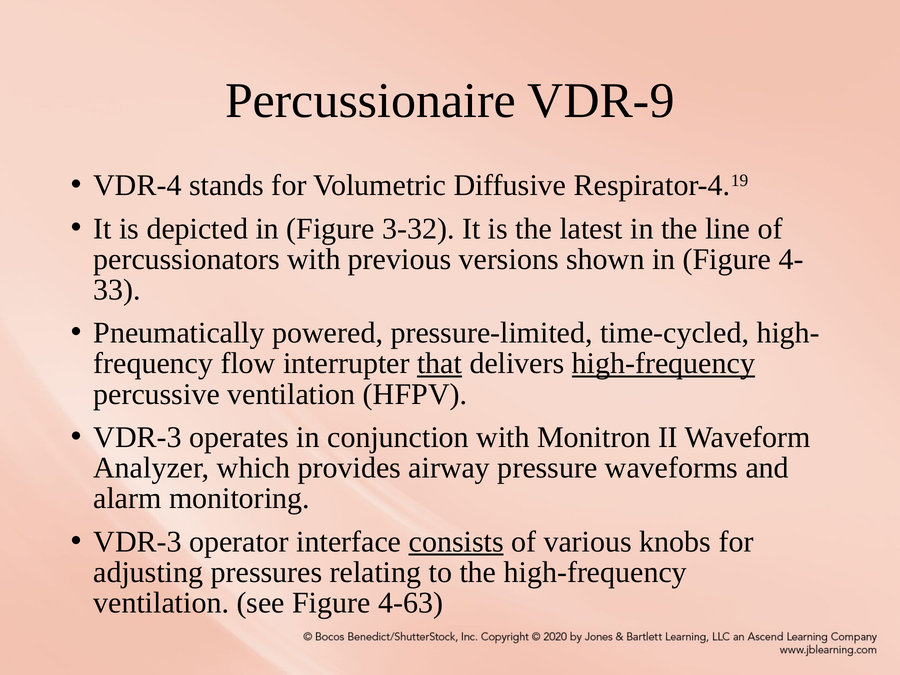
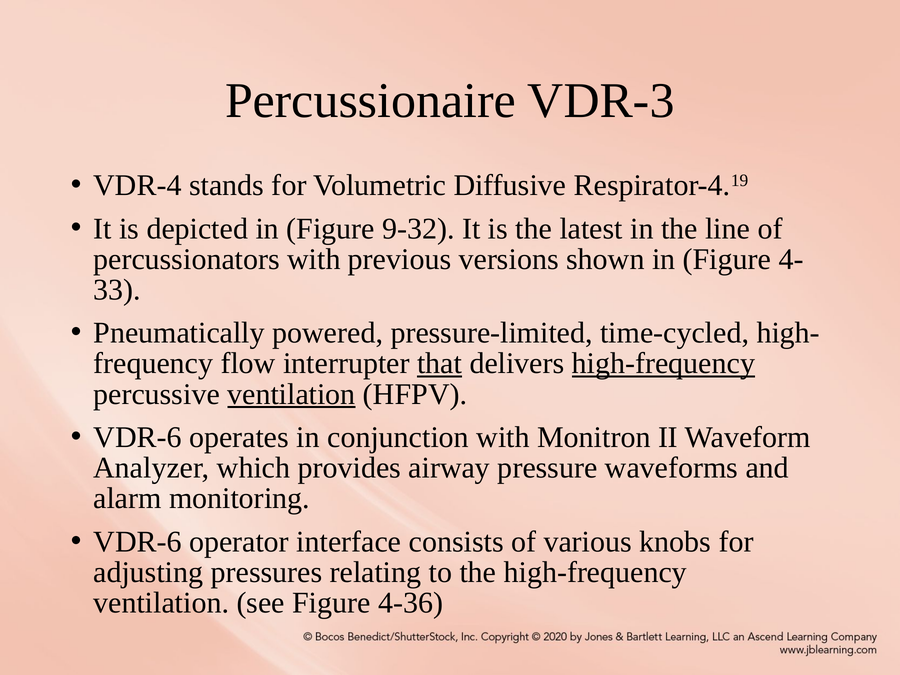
VDR-9: VDR-9 -> VDR-3 (601, 101)
3-32: 3-32 -> 9-32 (418, 229)
ventilation underline: none -> present (291, 394)
VDR-3: VDR-3 -> VDR-6 (137, 437)
VDR-3: VDR-3 -> VDR-6 (137, 542)
consists underline: present -> none (456, 542)
4-63: 4-63 -> 4-36 (411, 603)
